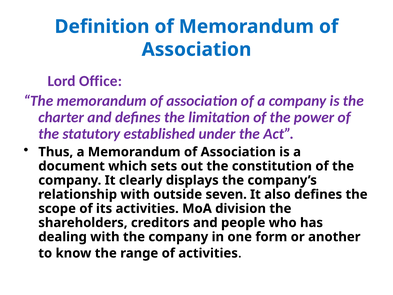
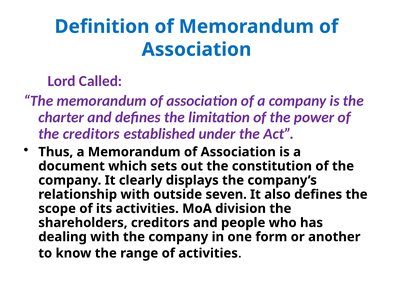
Office: Office -> Called (101, 81)
the statutory: statutory -> creditors (91, 134)
